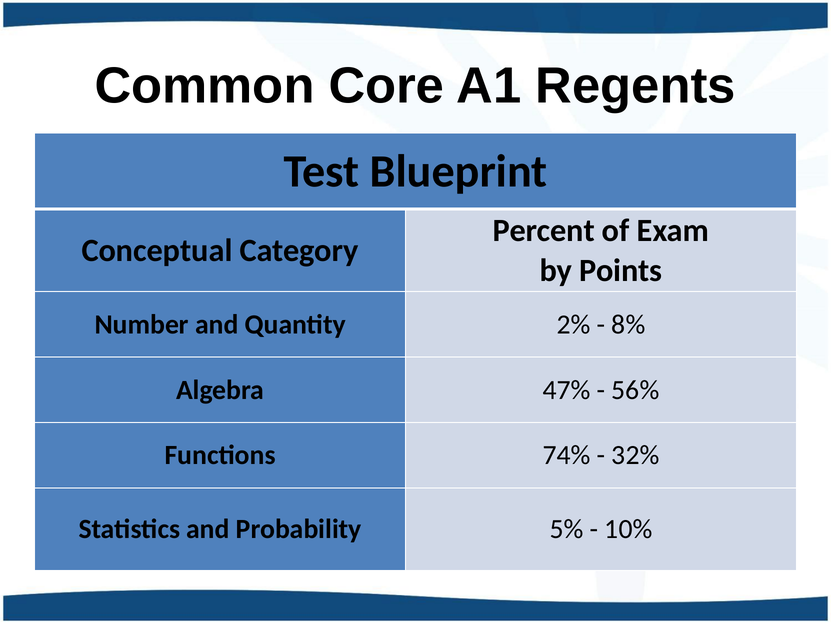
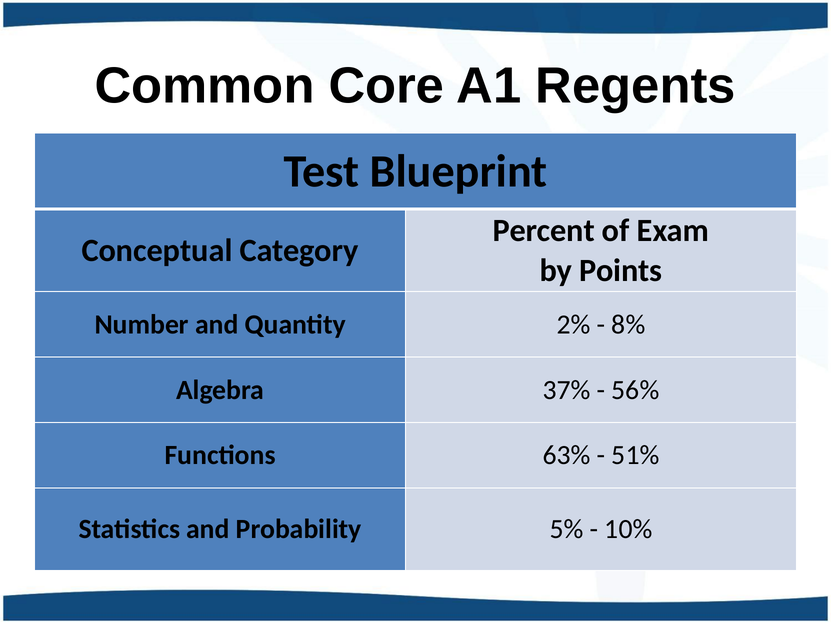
47%: 47% -> 37% (567, 389)
74%: 74% -> 63% (567, 455)
32%: 32% -> 51% (635, 455)
